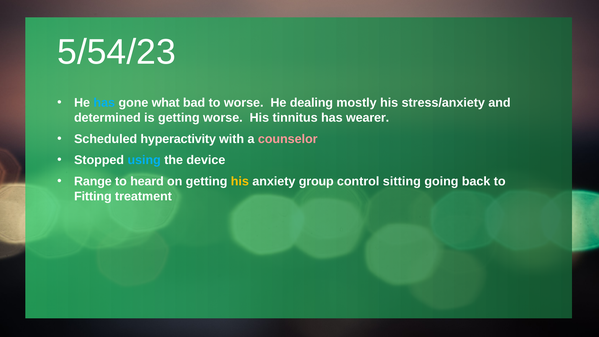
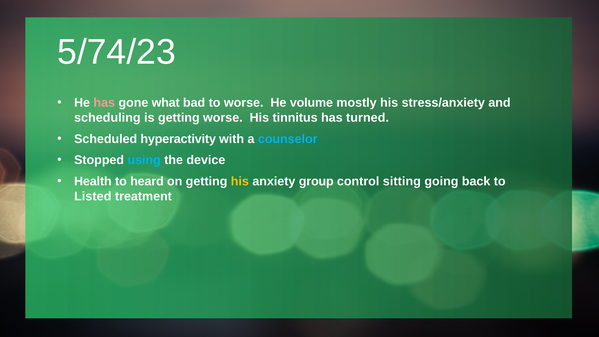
5/54/23: 5/54/23 -> 5/74/23 (117, 52)
has colour: light blue -> pink (104, 103)
dealing: dealing -> volume (311, 103)
determined: determined -> scheduling (107, 118)
wearer: wearer -> turned (368, 118)
counselor colour: pink -> light blue (288, 139)
Range: Range -> Health (93, 181)
Fitting: Fitting -> Listed (93, 196)
